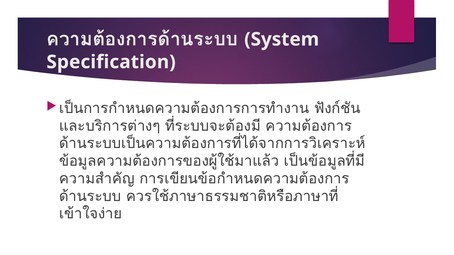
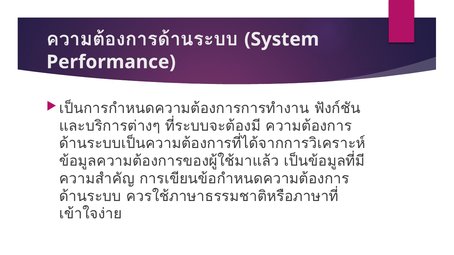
Specification: Specification -> Performance (111, 62)
